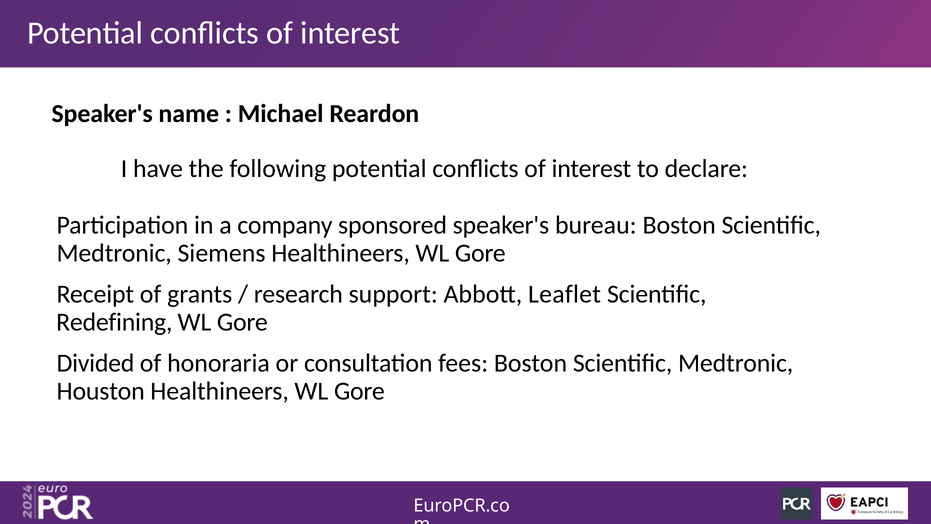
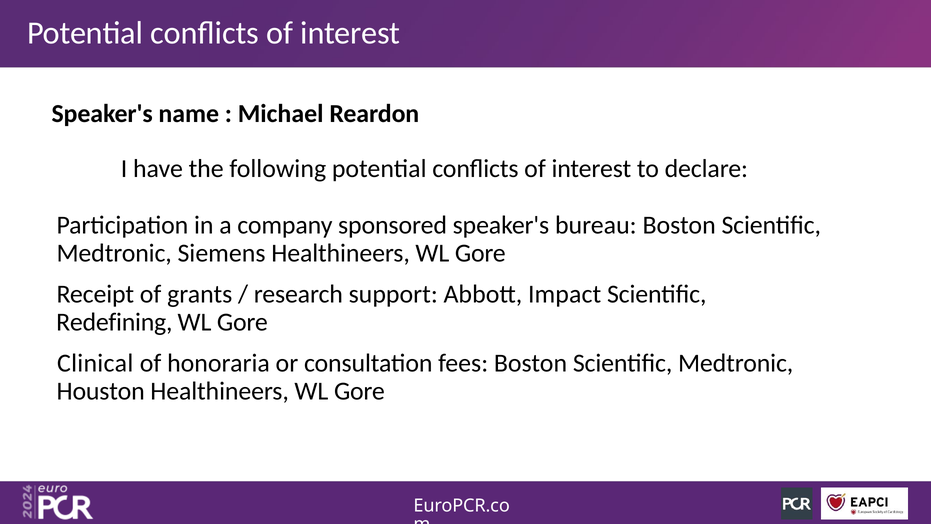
Leaflet: Leaflet -> Impact (565, 294)
Divided: Divided -> Clinical (95, 363)
